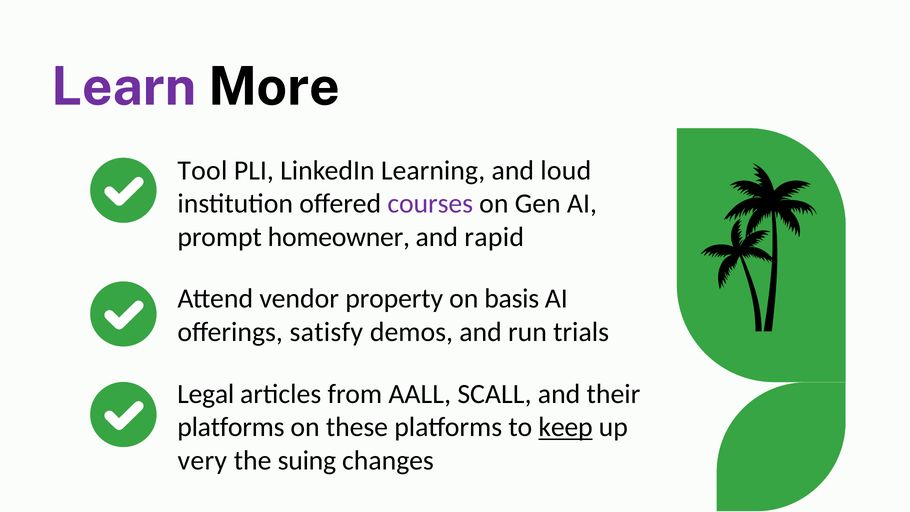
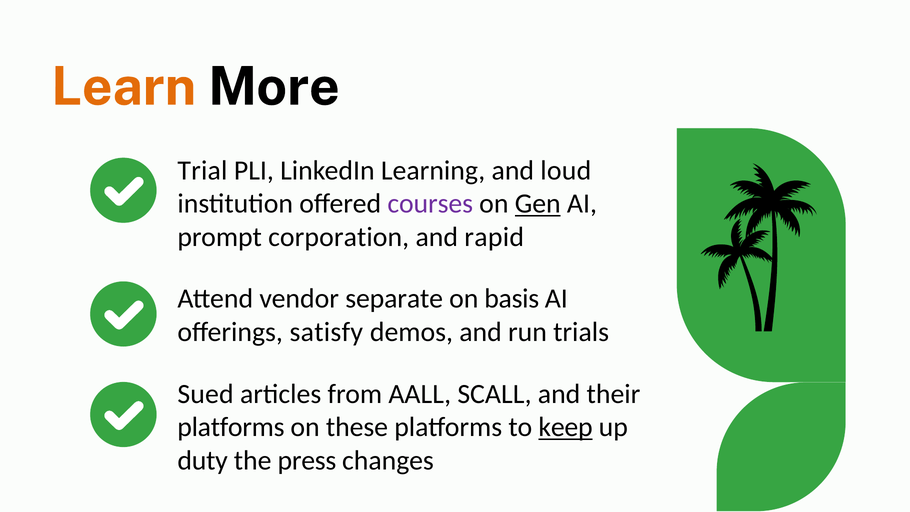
Learn colour: purple -> orange (124, 87)
Tool: Tool -> Trial (202, 170)
Gen underline: none -> present (538, 204)
homeowner: homeowner -> corporation (339, 237)
property: property -> separate (394, 299)
Legal: Legal -> Sued (206, 394)
very: very -> duty (203, 460)
suing: suing -> press (307, 460)
